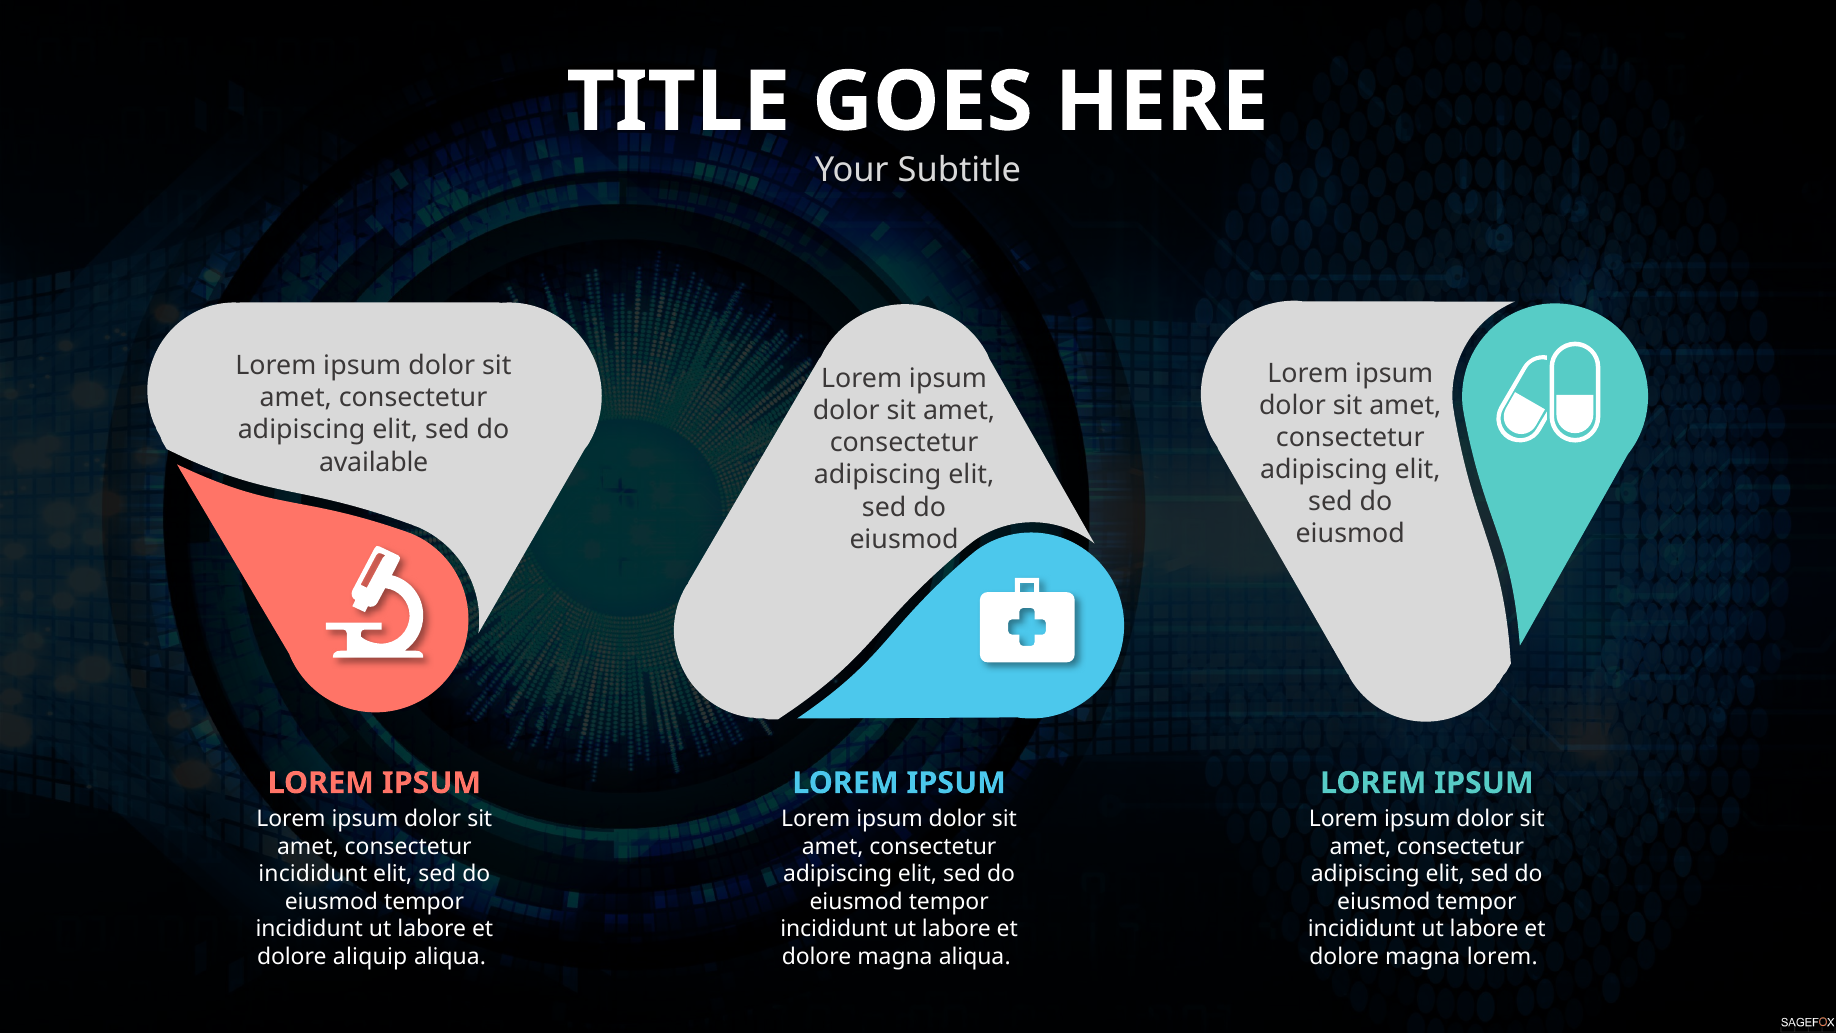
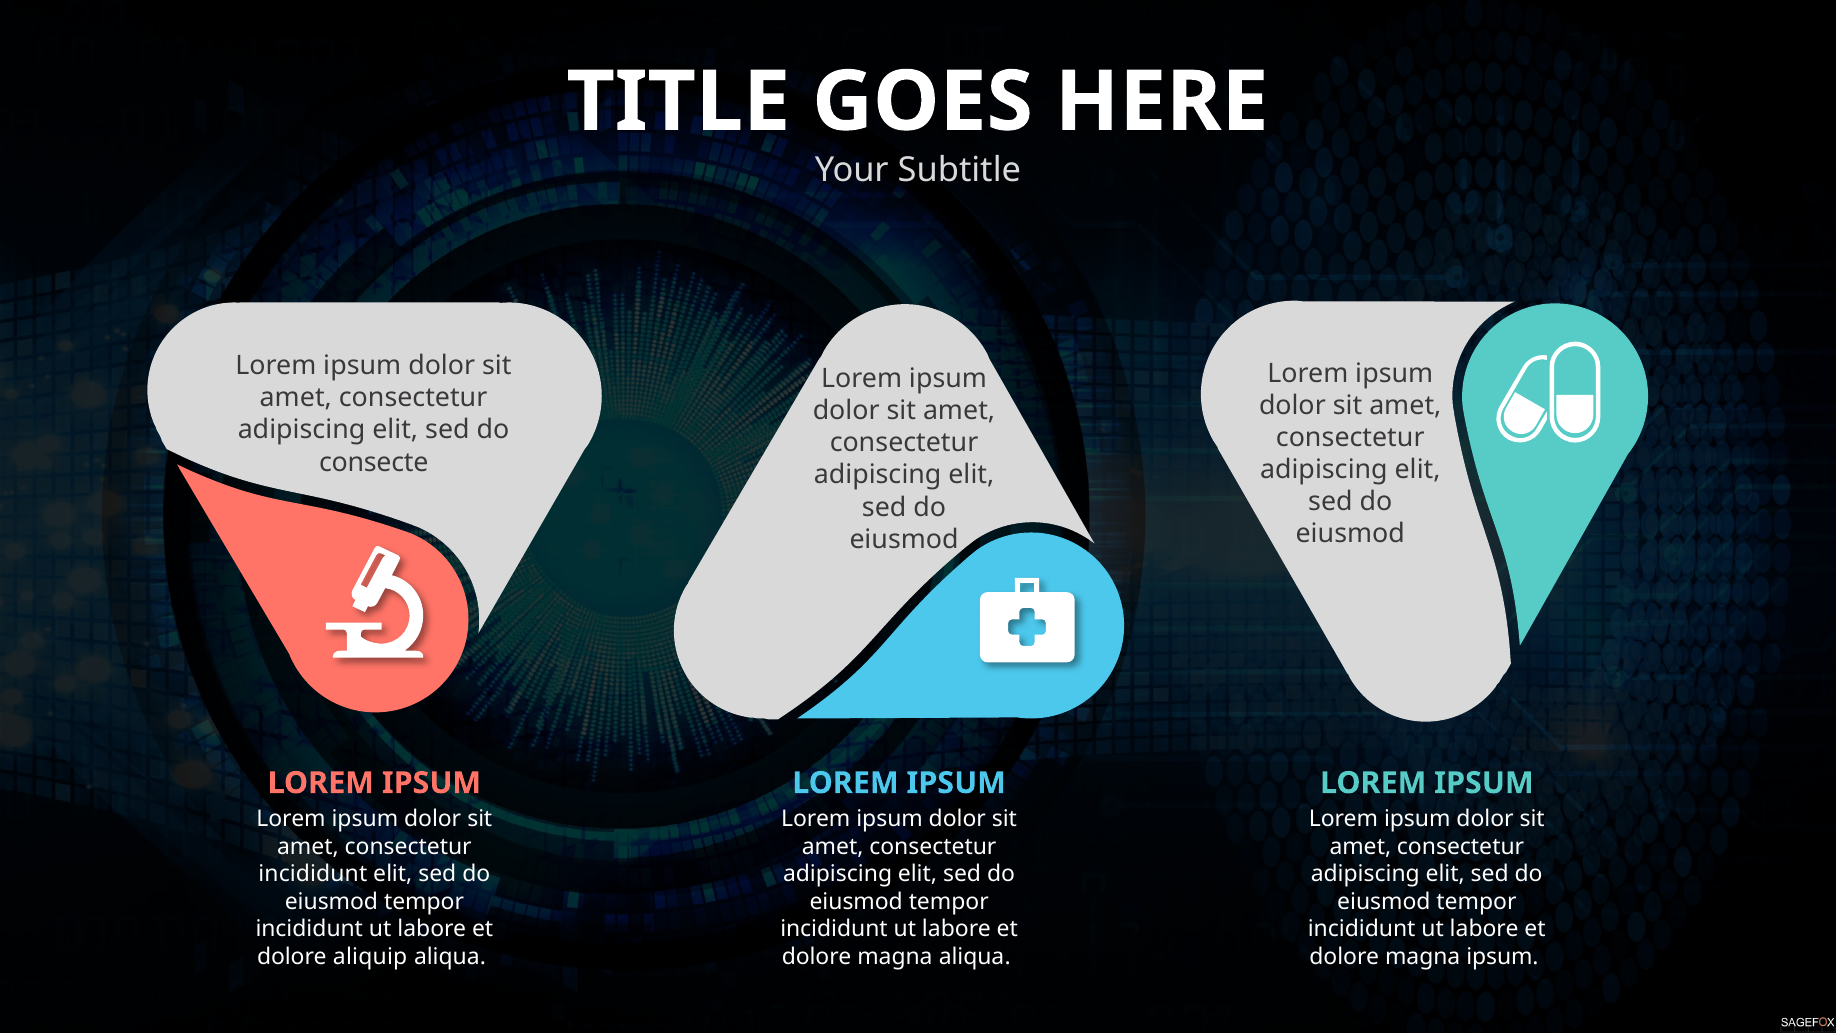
available: available -> consecte (374, 462)
magna lorem: lorem -> ipsum (1502, 957)
